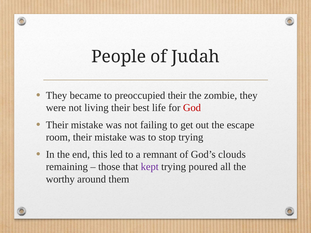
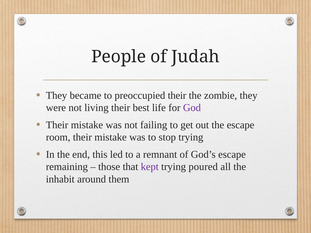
God colour: red -> purple (192, 108)
God’s clouds: clouds -> escape (232, 155)
worthy: worthy -> inhabit (60, 179)
